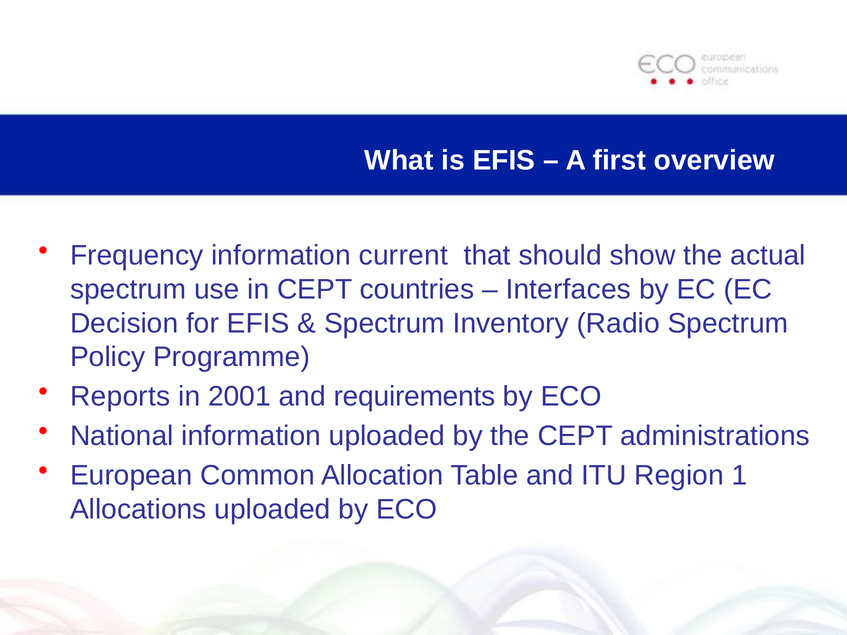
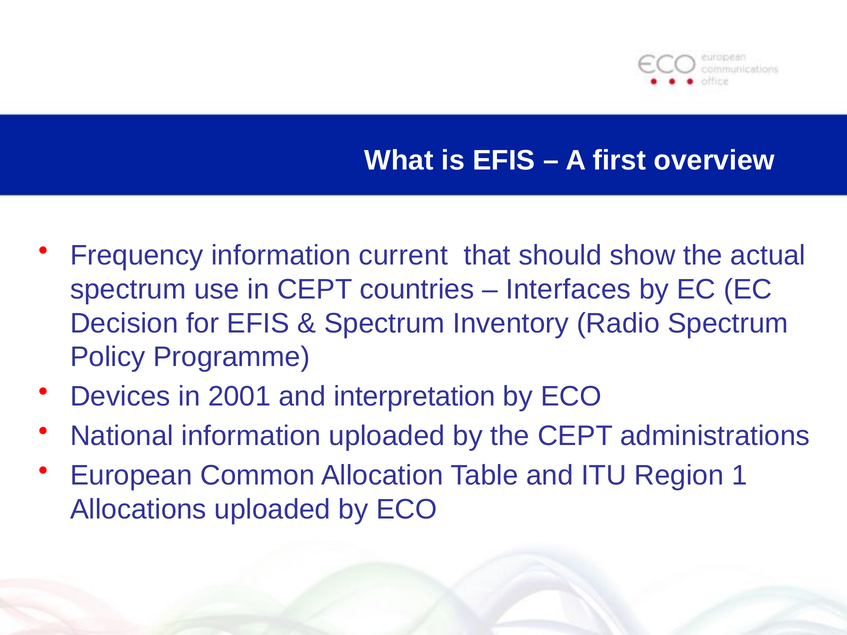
Reports: Reports -> Devices (120, 397)
requirements: requirements -> interpretation (415, 397)
